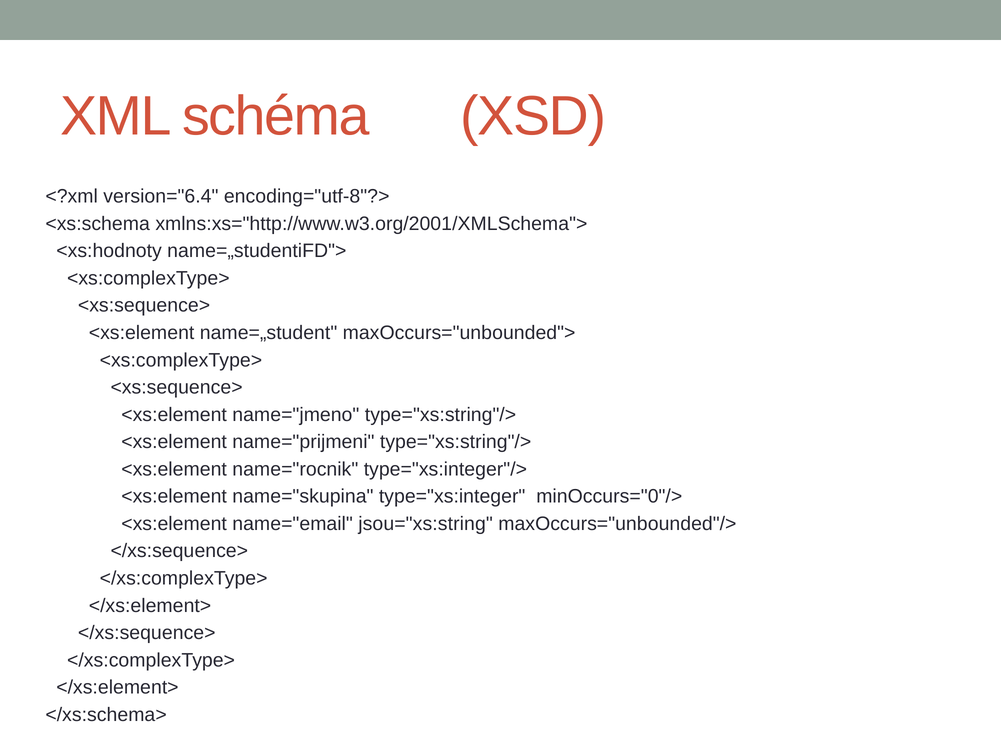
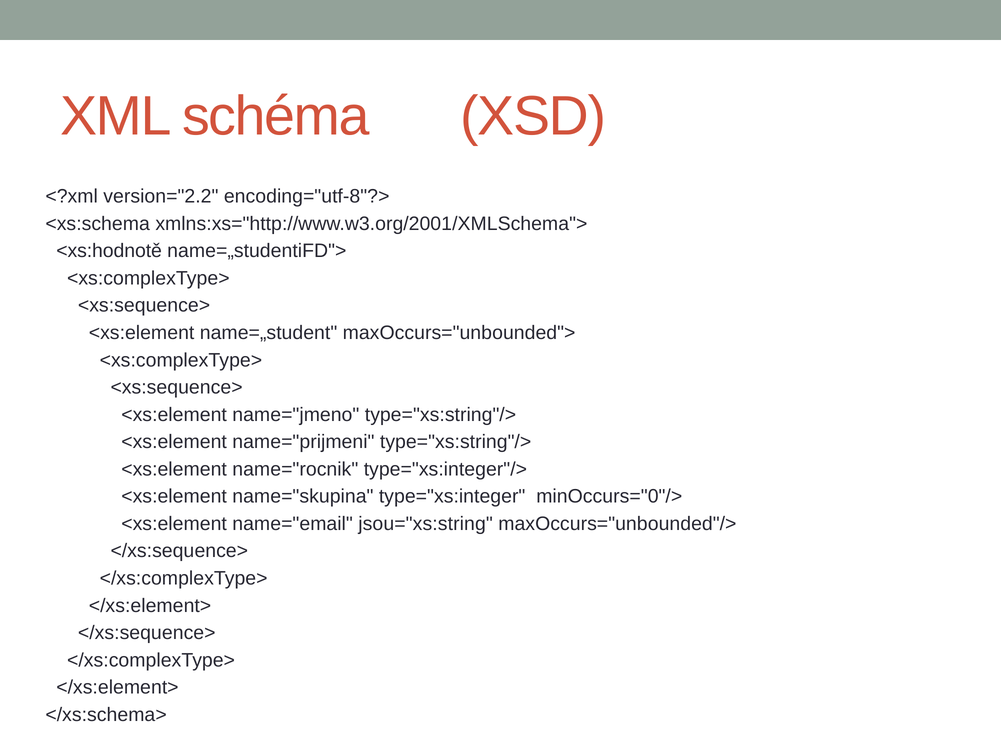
version="6.4: version="6.4 -> version="2.2 (161, 196)
<xs:hodnoty: <xs:hodnoty -> <xs:hodnotě (109, 251)
